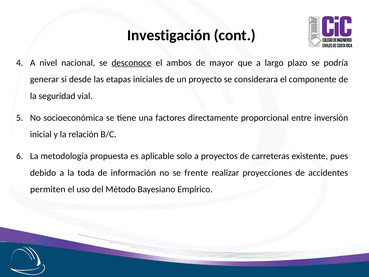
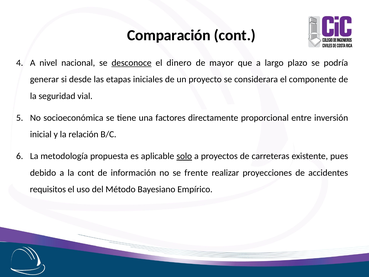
Investigación: Investigación -> Comparación (169, 35)
ambos: ambos -> dinero (179, 63)
solo underline: none -> present (184, 156)
la toda: toda -> cont (86, 173)
permiten: permiten -> requisitos (48, 189)
